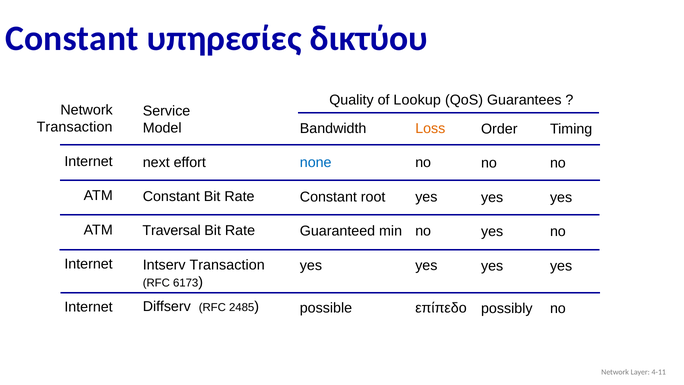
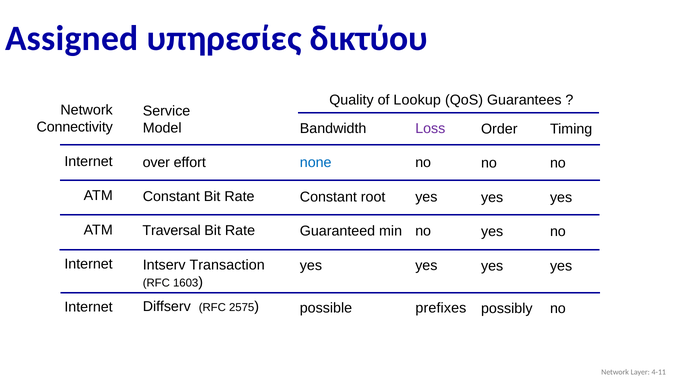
Constant: Constant -> Assigned (72, 39)
Transaction: Transaction -> Connectivity (75, 127)
Loss colour: orange -> purple (430, 128)
next: next -> over (156, 162)
6173: 6173 -> 1603 (186, 283)
2485: 2485 -> 2575 (242, 307)
επίπεδο: επίπεδο -> prefixes (441, 308)
